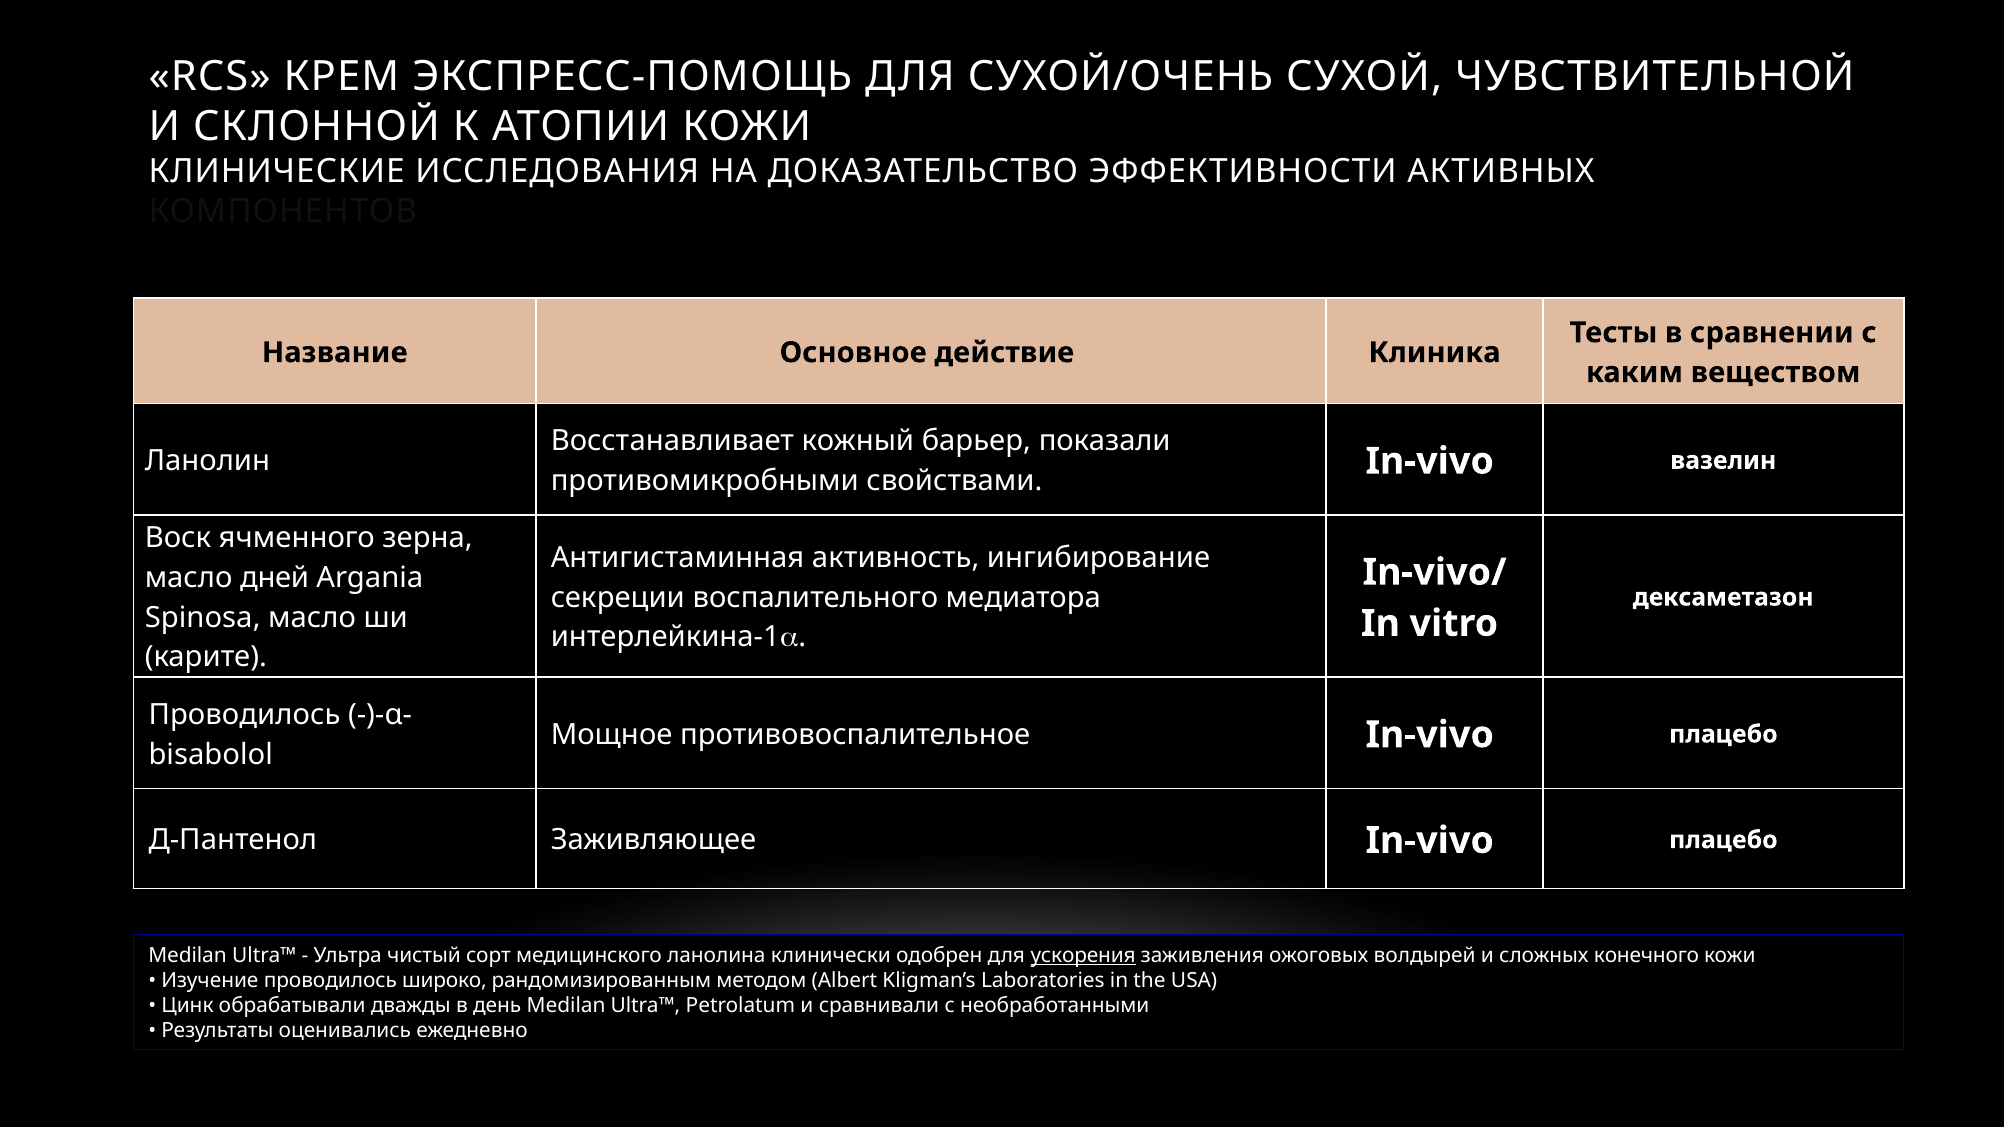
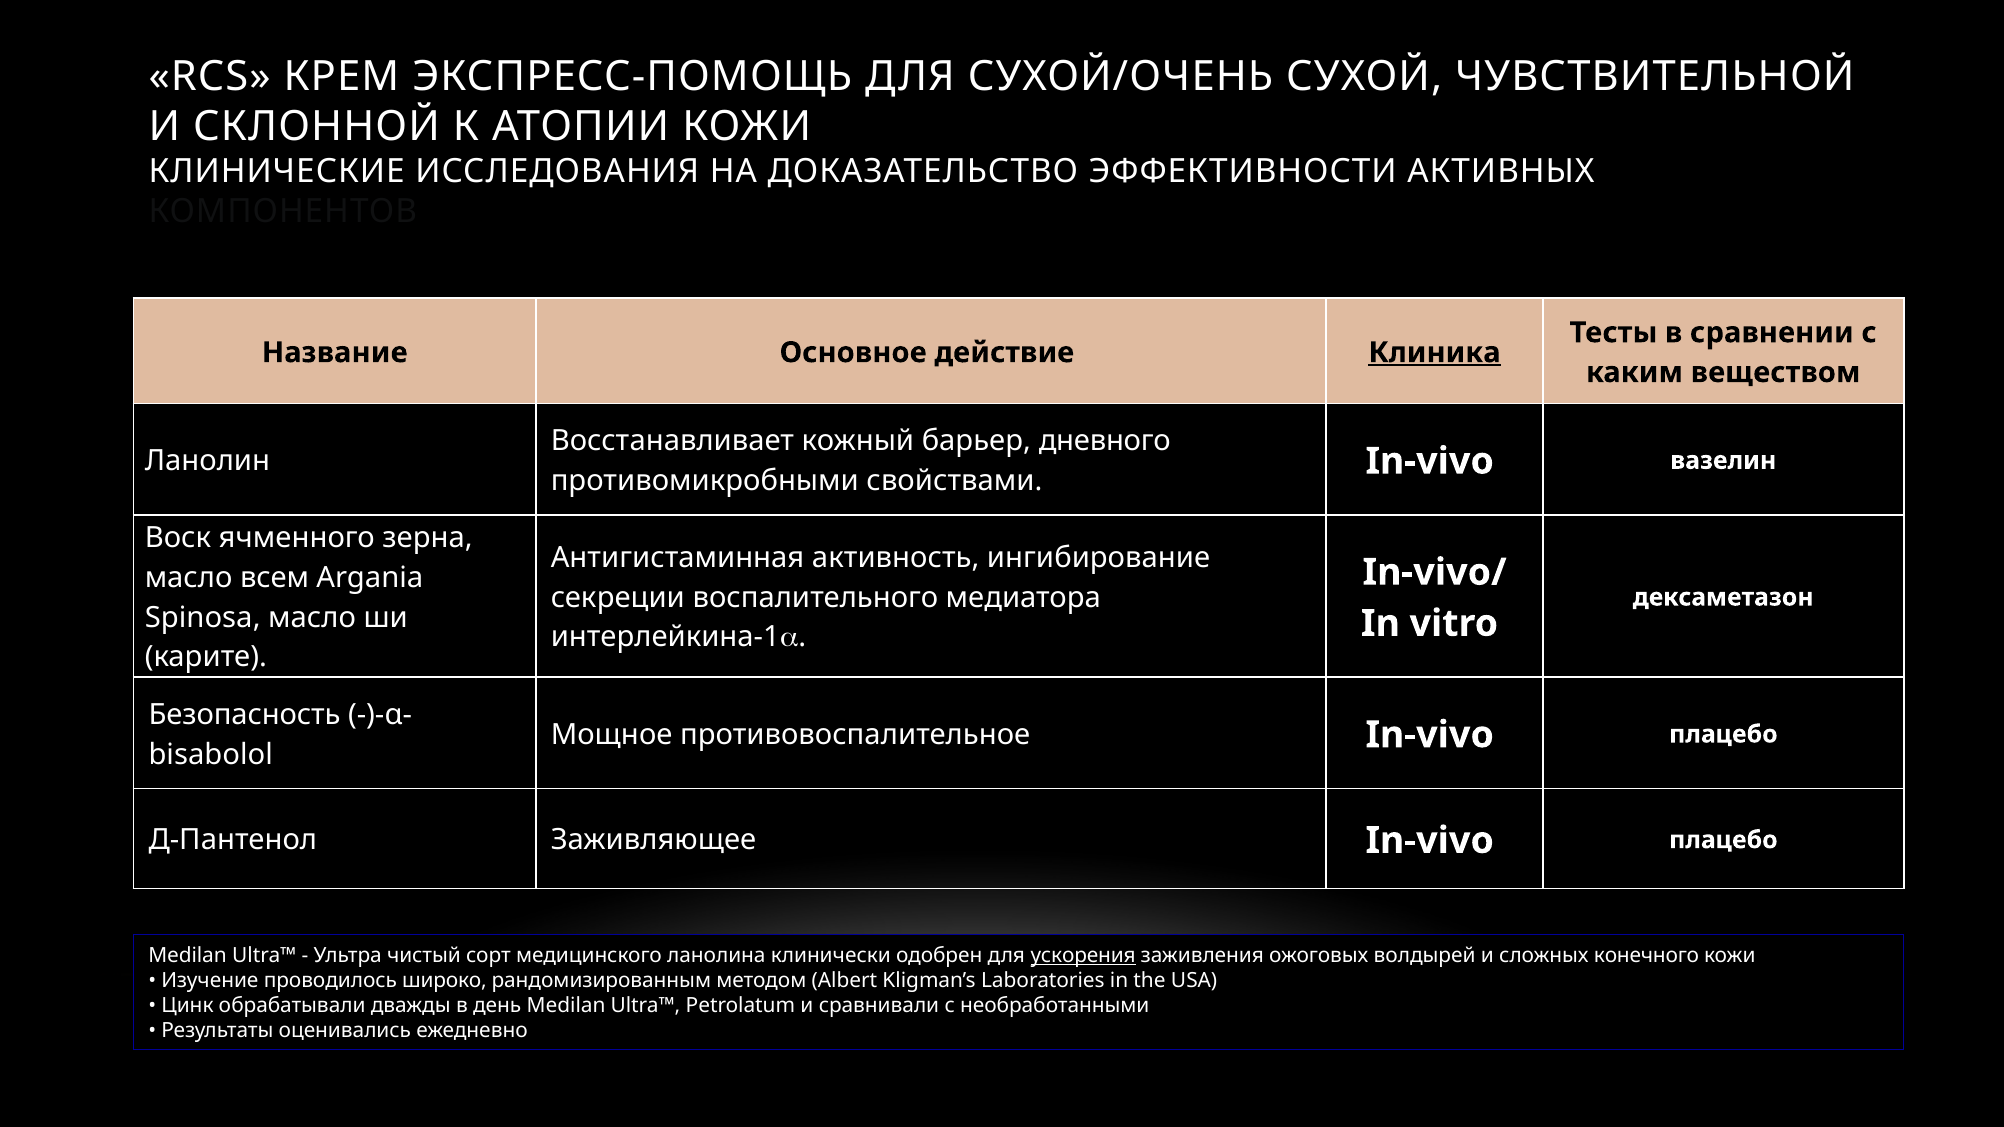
Клиника underline: none -> present (1435, 353)
показали: показали -> дневного (1105, 441)
дней: дней -> всем (275, 578)
Проводилось: Проводилось -> Безопасность (245, 715)
